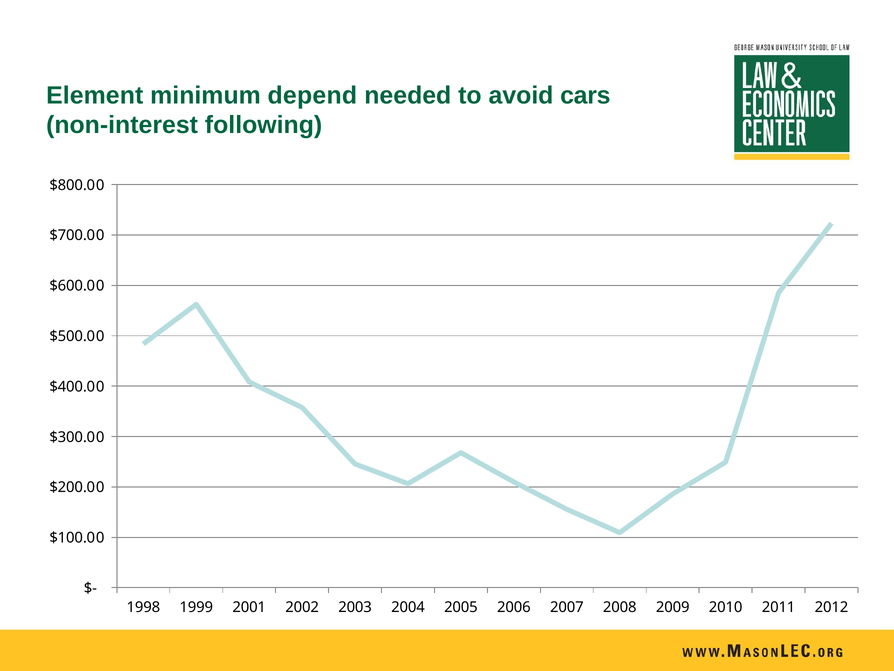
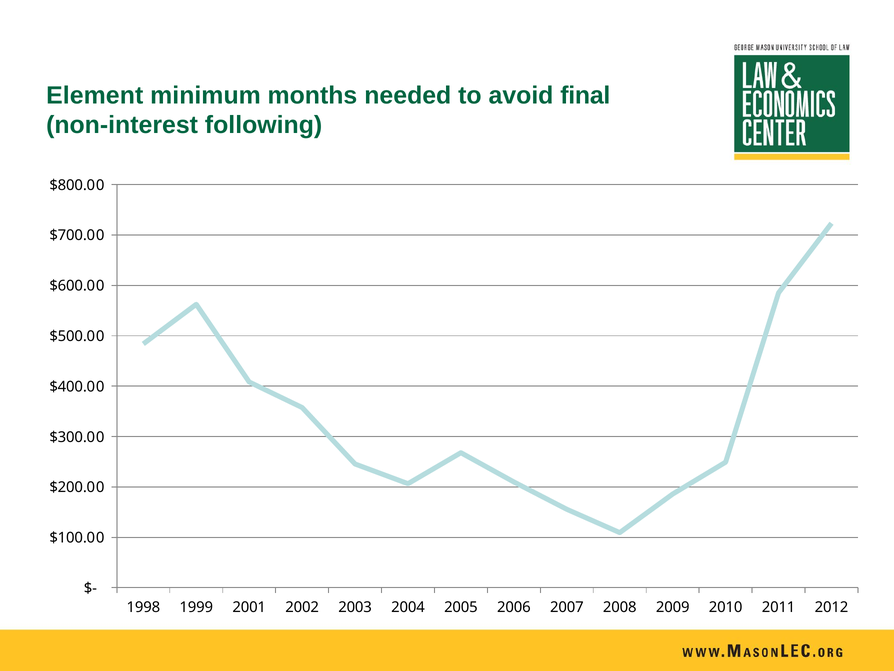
depend: depend -> months (312, 95)
cars: cars -> final (585, 95)
